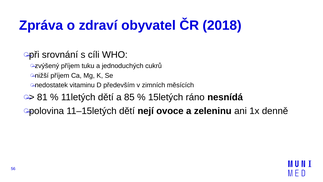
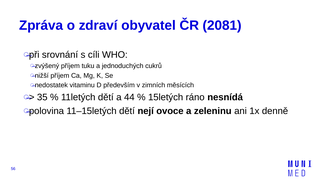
2018: 2018 -> 2081 (222, 25)
81: 81 -> 35 (42, 97)
85: 85 -> 44 (129, 97)
